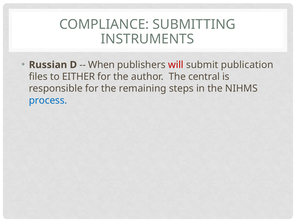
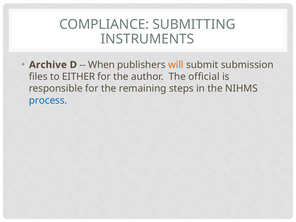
Russian: Russian -> Archive (48, 65)
will colour: red -> orange (176, 65)
publication: publication -> submission (247, 65)
central: central -> official (204, 77)
